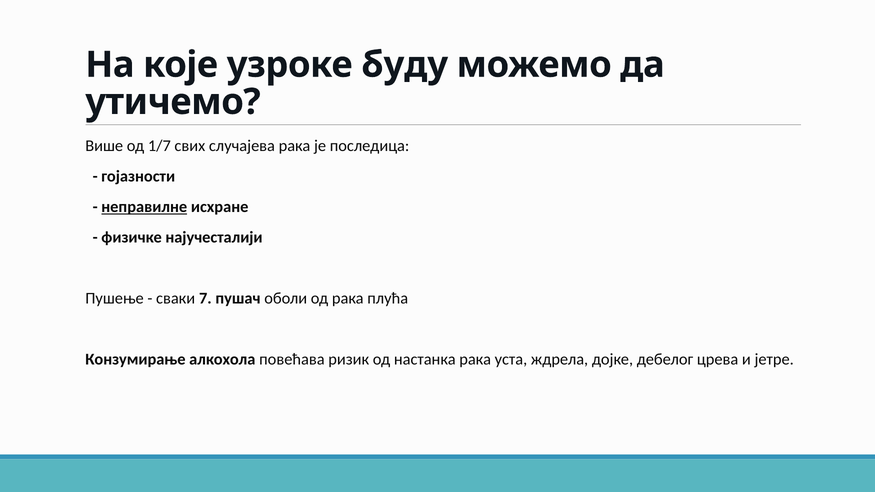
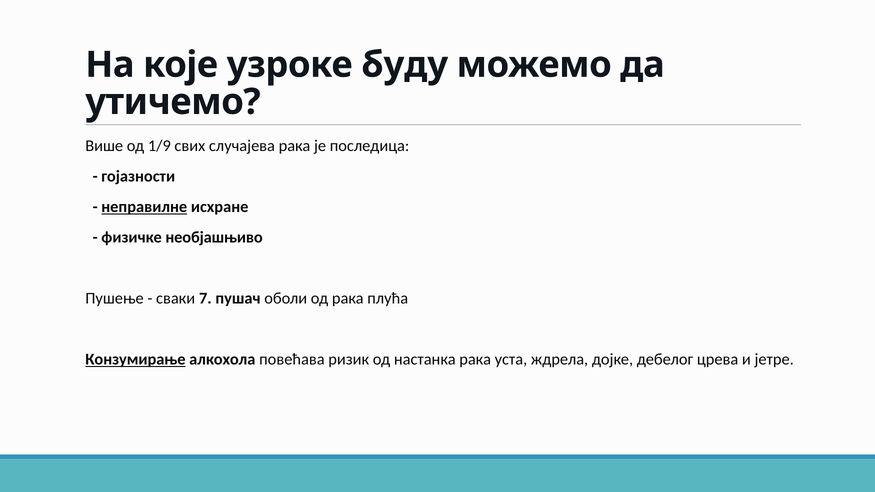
1/7: 1/7 -> 1/9 (159, 146)
најучесталији: најучесталији -> необјашњиво (214, 237)
Конзумирање underline: none -> present (135, 359)
